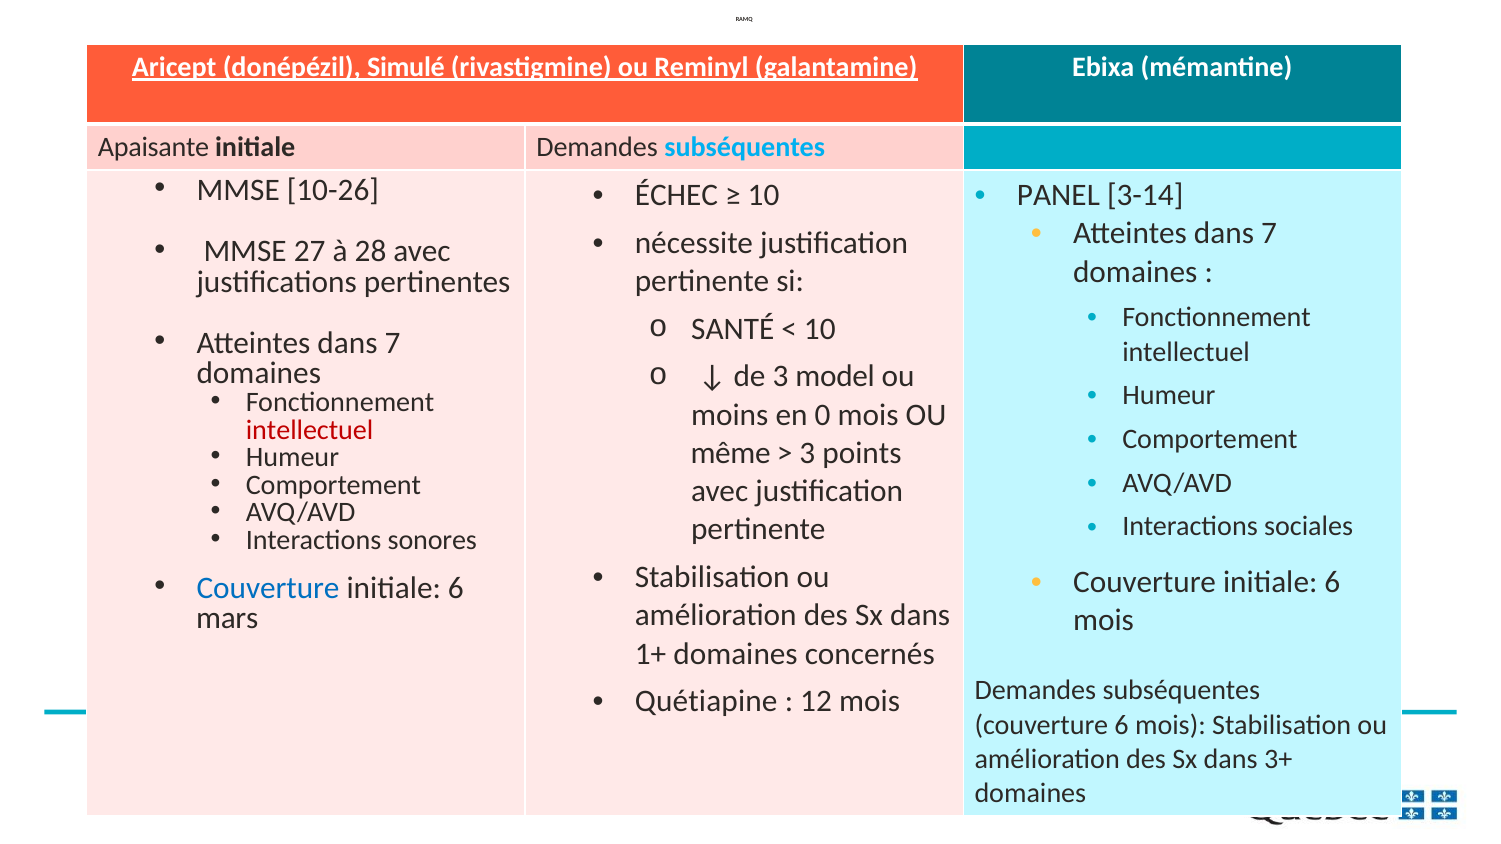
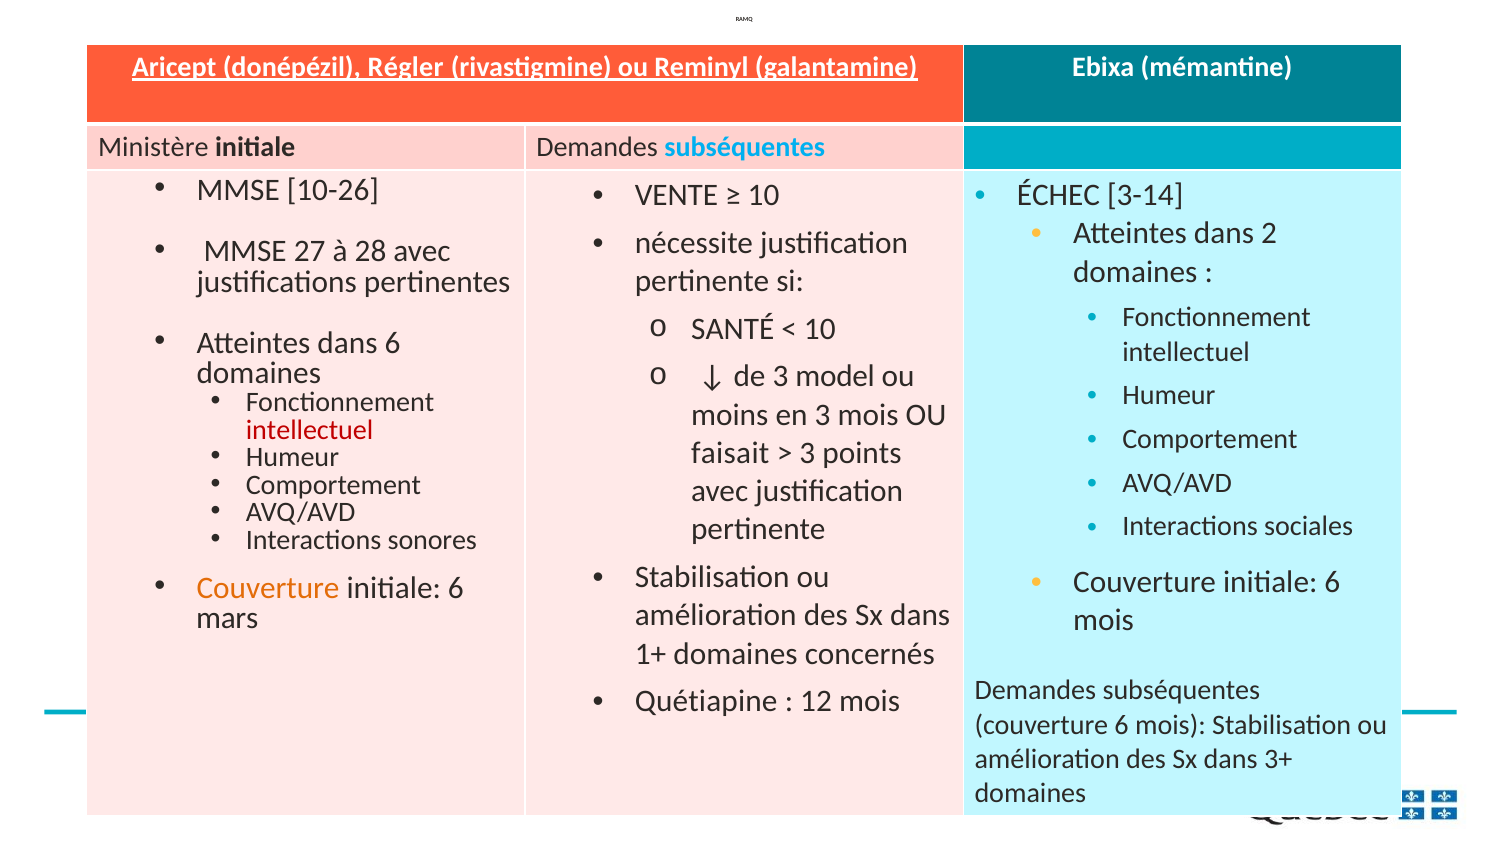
Simulé: Simulé -> Régler (406, 68)
Apaisante: Apaisante -> Ministère (153, 148)
ÉCHEC: ÉCHEC -> VENTE (676, 195)
PANEL: PANEL -> ÉCHEC (1058, 195)
7: 7 -> 2 (1269, 234)
7: 7 -> 6 (393, 343)
en 0: 0 -> 3 (823, 415)
même: même -> faisait (730, 453)
Couverture colour: blue -> orange (268, 588)
